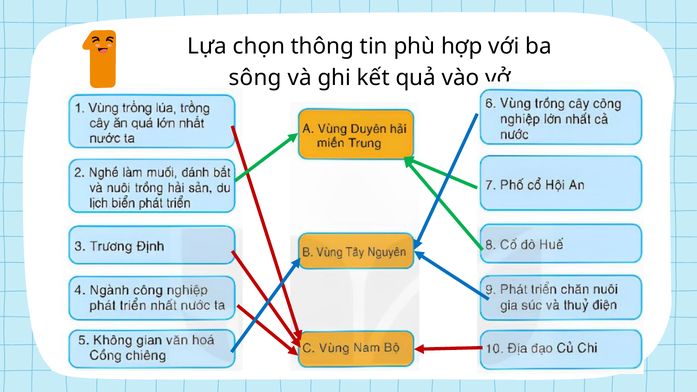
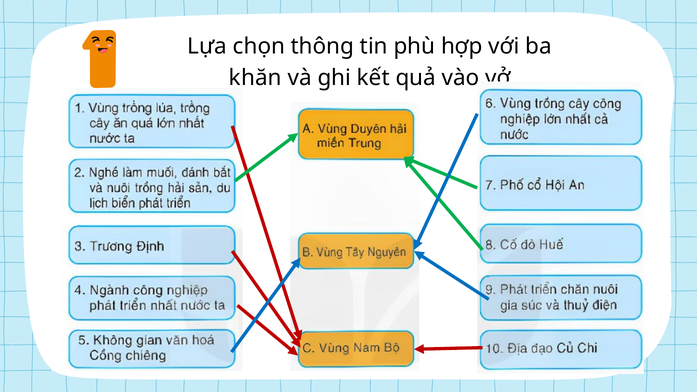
sông: sông -> khăn (255, 78)
